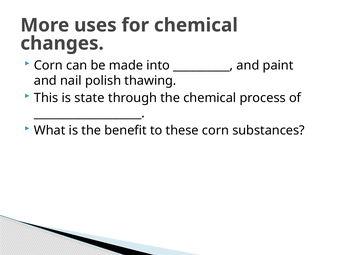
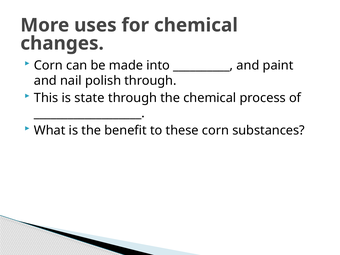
polish thawing: thawing -> through (150, 81)
